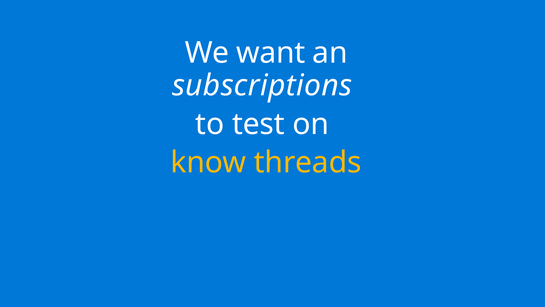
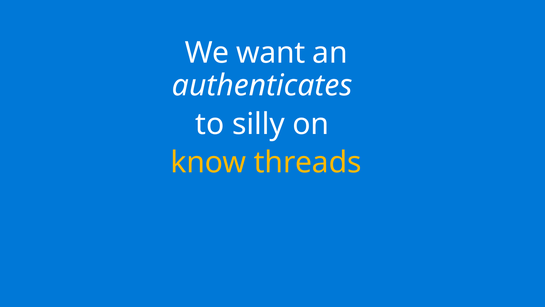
subscriptions: subscriptions -> authenticates (262, 85)
test: test -> silly (258, 124)
